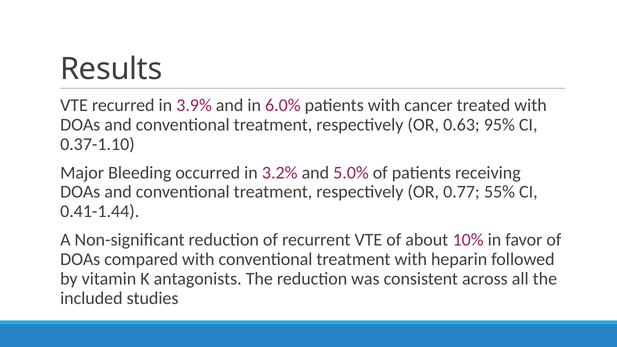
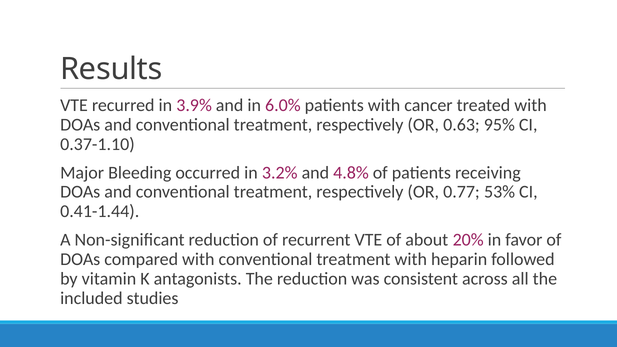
5.0%: 5.0% -> 4.8% (351, 173)
55%: 55% -> 53% (500, 192)
10%: 10% -> 20% (468, 240)
